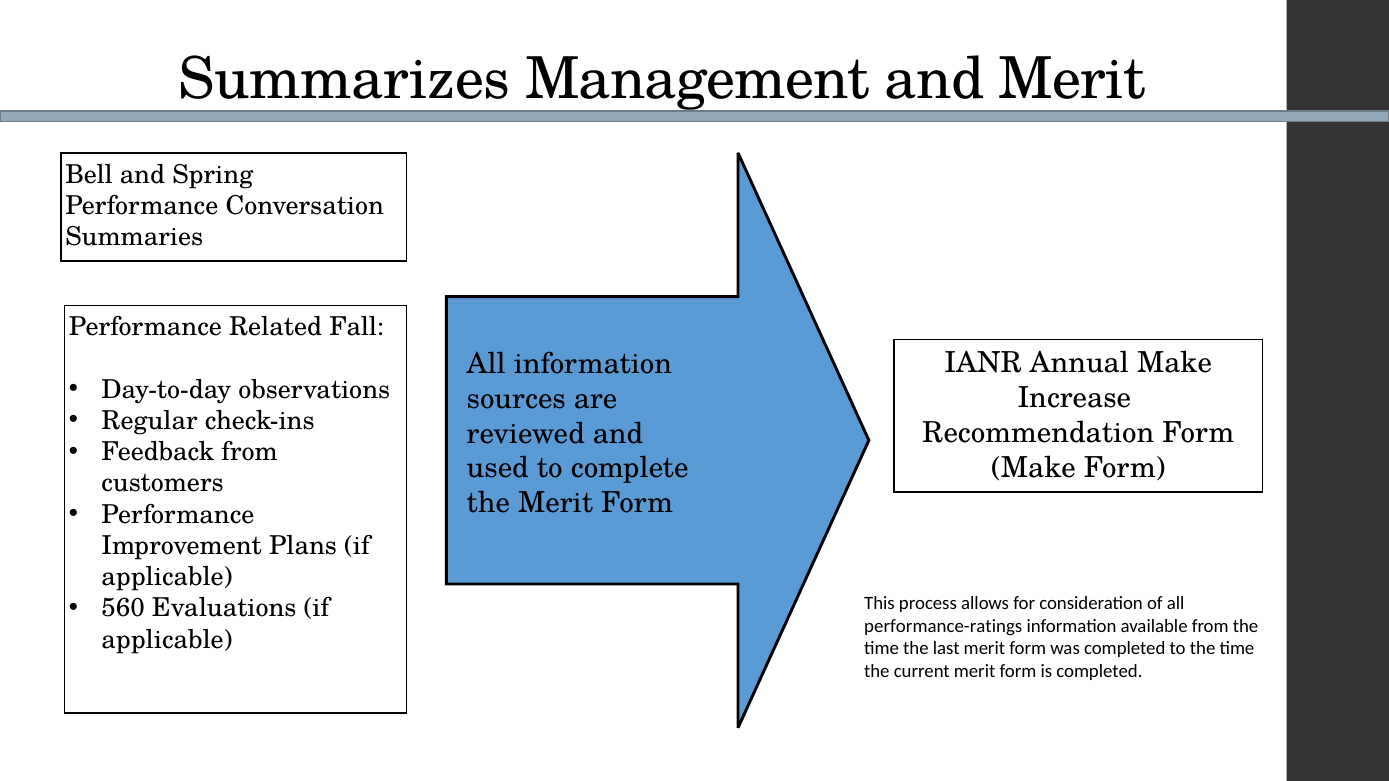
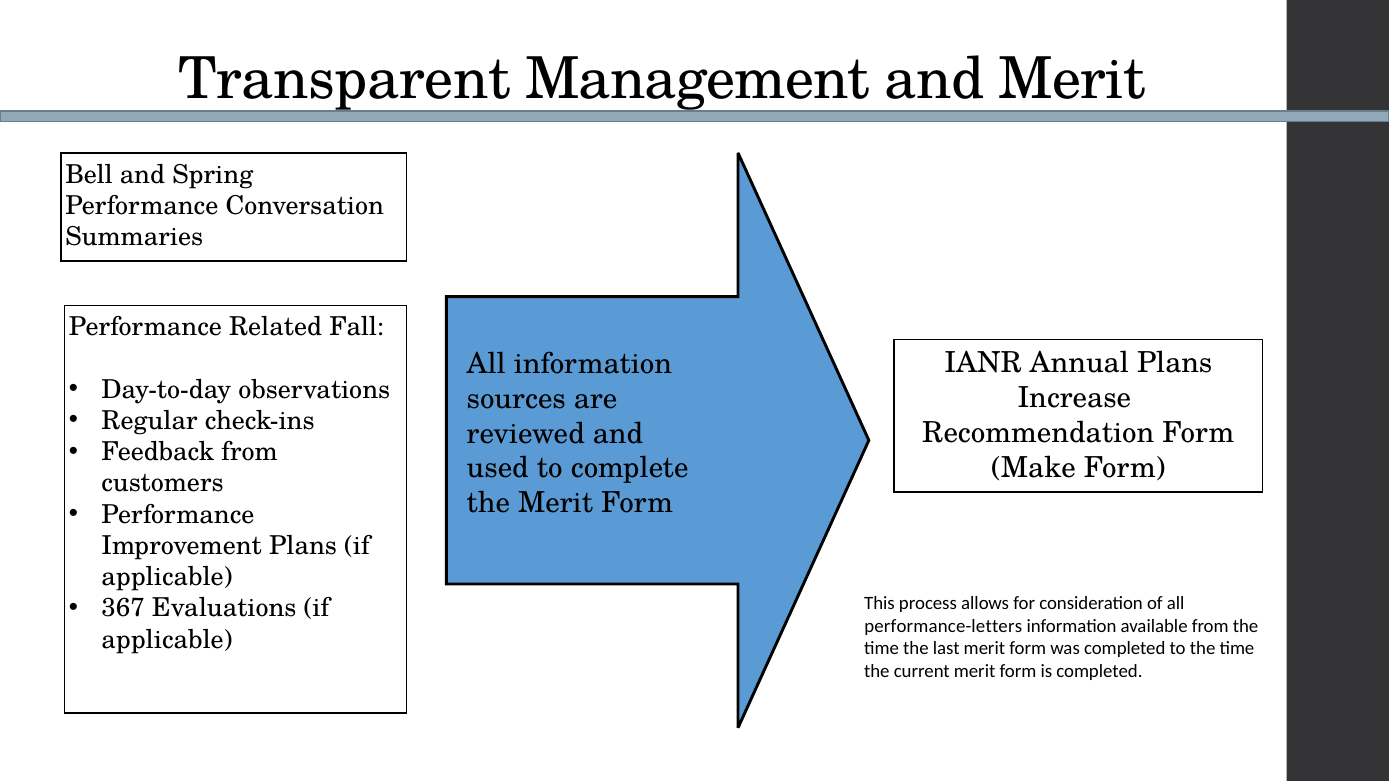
Summarizes: Summarizes -> Transparent (344, 79)
Annual Make: Make -> Plans (1175, 363)
560: 560 -> 367 (123, 608)
performance-ratings: performance-ratings -> performance-letters (943, 626)
